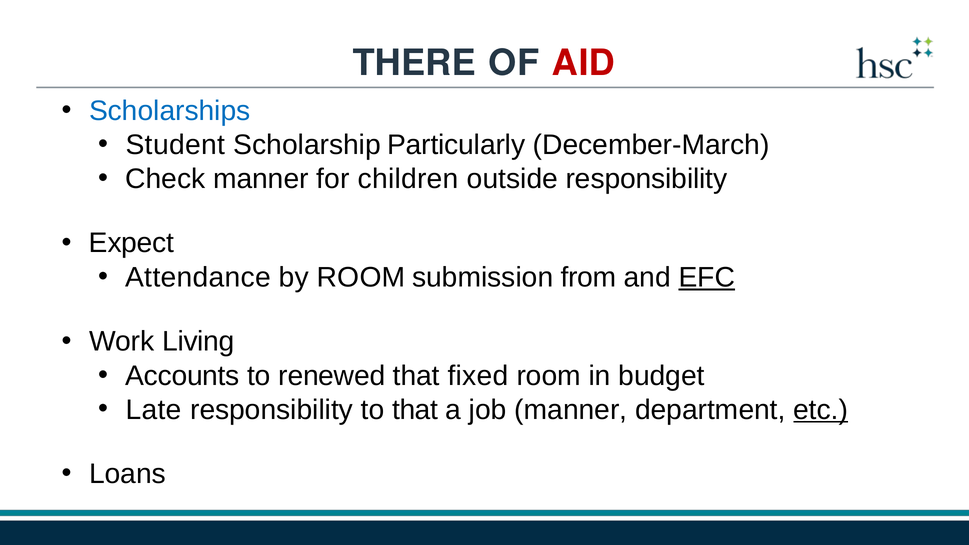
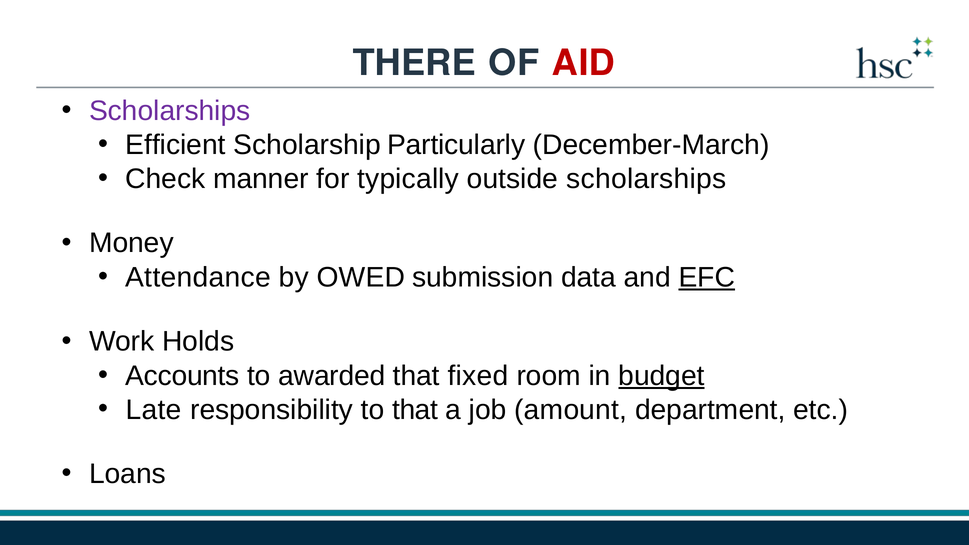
Scholarships colour: blue -> purple (170, 111)
Student: Student -> Efficient (176, 145)
children: children -> typically (408, 179)
outside responsibility: responsibility -> scholarships (646, 179)
Expect: Expect -> Money (131, 243)
by ROOM: ROOM -> OWED (361, 277)
from: from -> data (589, 277)
Living: Living -> Holds (198, 341)
renewed: renewed -> awarded (332, 376)
budget underline: none -> present (662, 376)
job manner: manner -> amount (571, 410)
etc underline: present -> none (821, 410)
